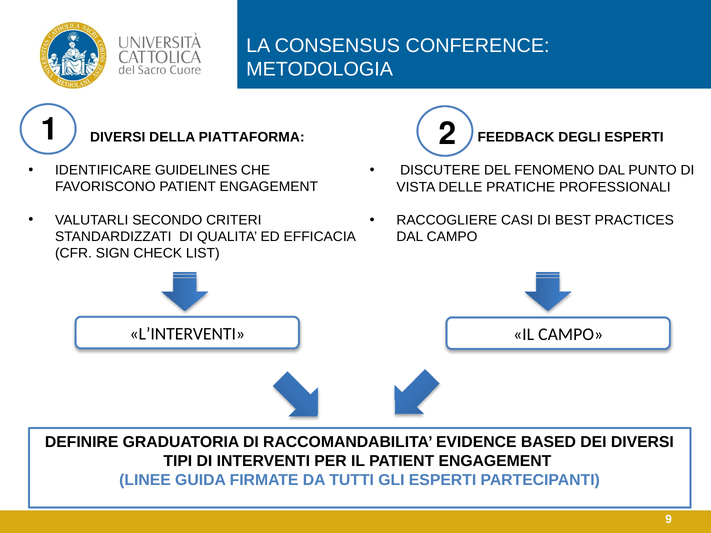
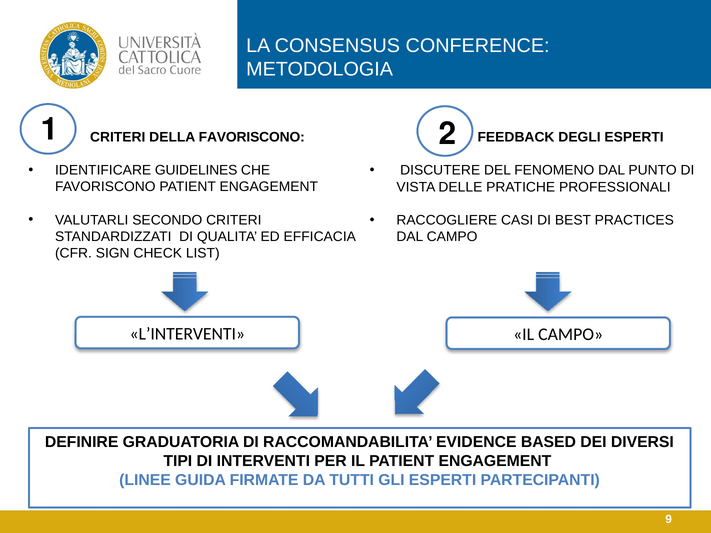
DIVERSI: DIVERSI -> CRITERI (118, 137)
DELLA PIATTAFORMA: PIATTAFORMA -> FAVORISCONO (252, 137)
